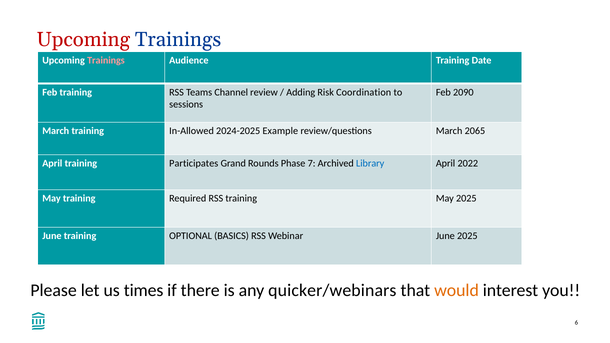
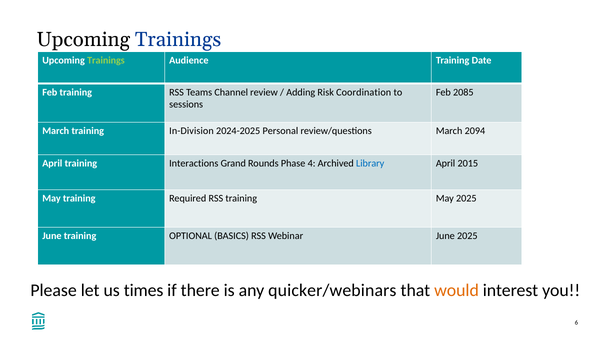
Upcoming colour: red -> black (83, 39)
Trainings colour: pink -> light green (106, 61)
2090: 2090 -> 2085 (463, 92)
In-Allowed: In-Allowed -> In-Division (191, 131)
Example: Example -> Personal (280, 131)
2065: 2065 -> 2094 (475, 131)
Participates: Participates -> Interactions (194, 163)
7: 7 -> 4 (312, 163)
2022: 2022 -> 2015 (468, 163)
